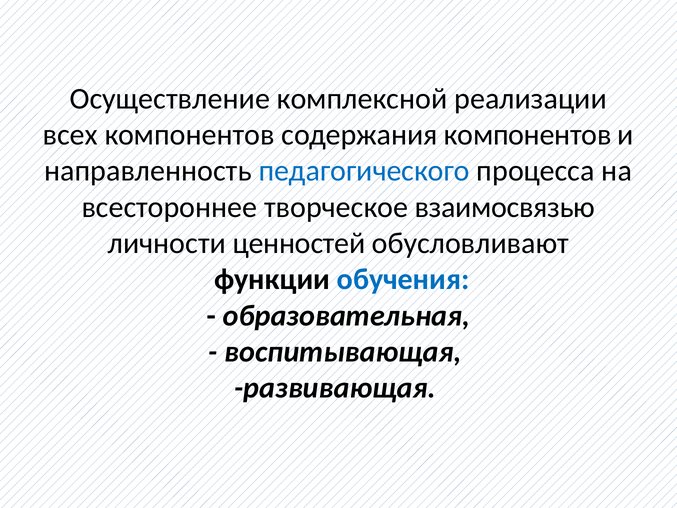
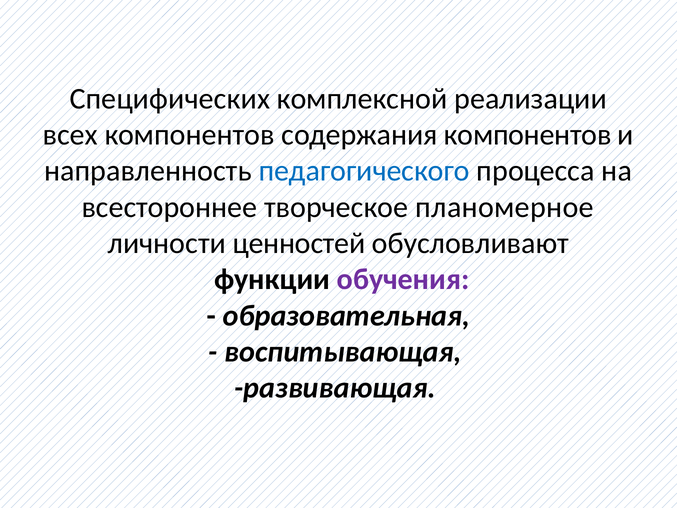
Осуществление: Осуществление -> Специфических (170, 99)
взаимосвязью: взаимосвязью -> планомерное (505, 207)
обучения colour: blue -> purple (403, 279)
